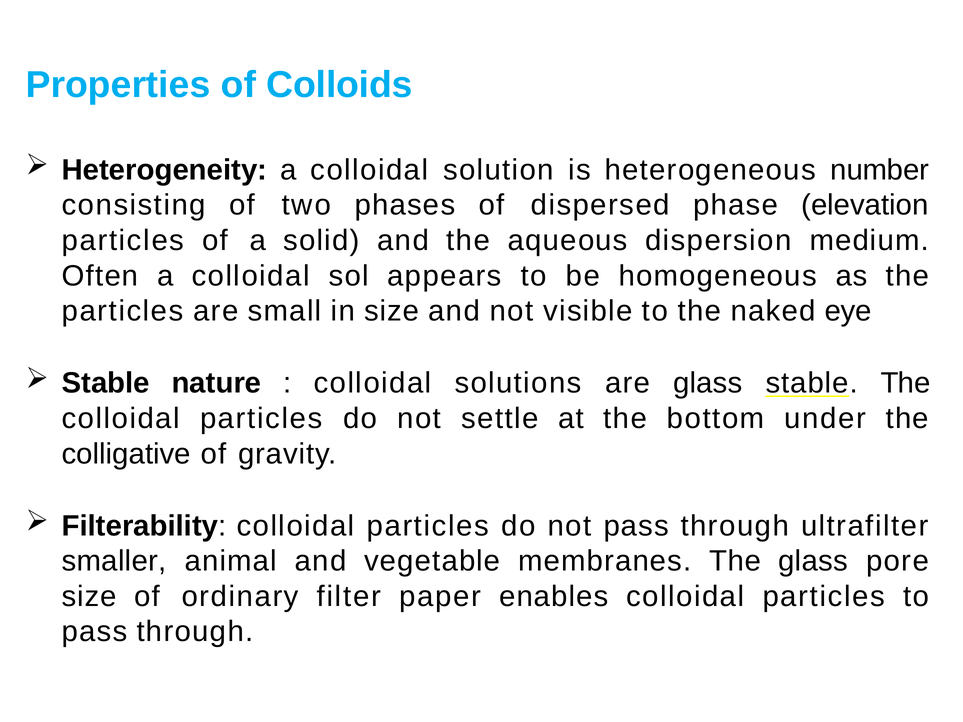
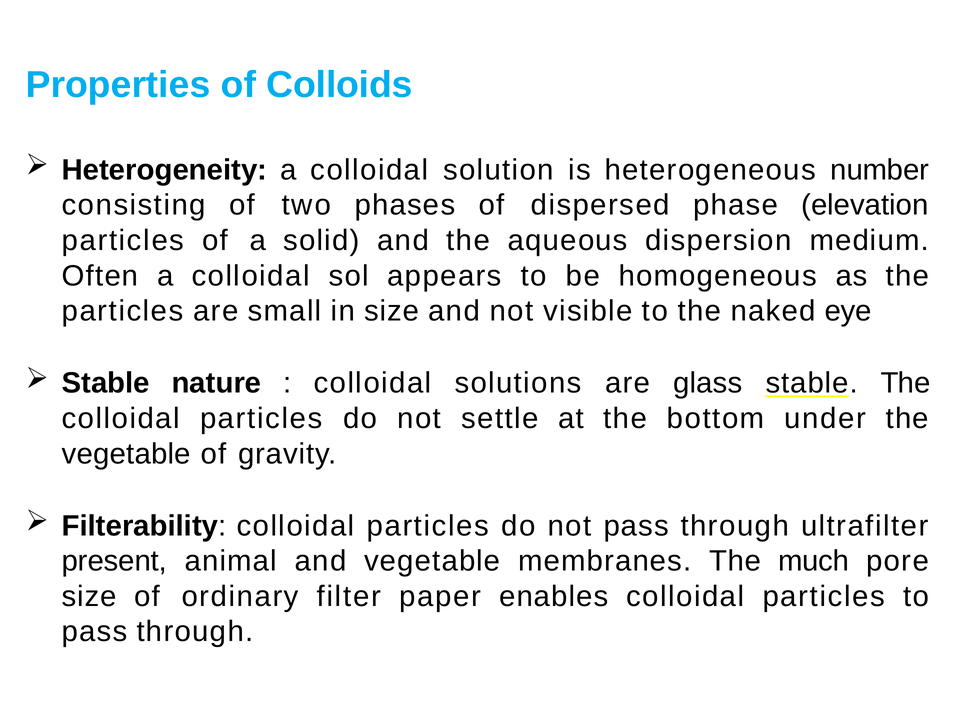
colligative: colligative -> vegetable (126, 454)
smaller: smaller -> present (114, 561)
The glass: glass -> much (814, 561)
